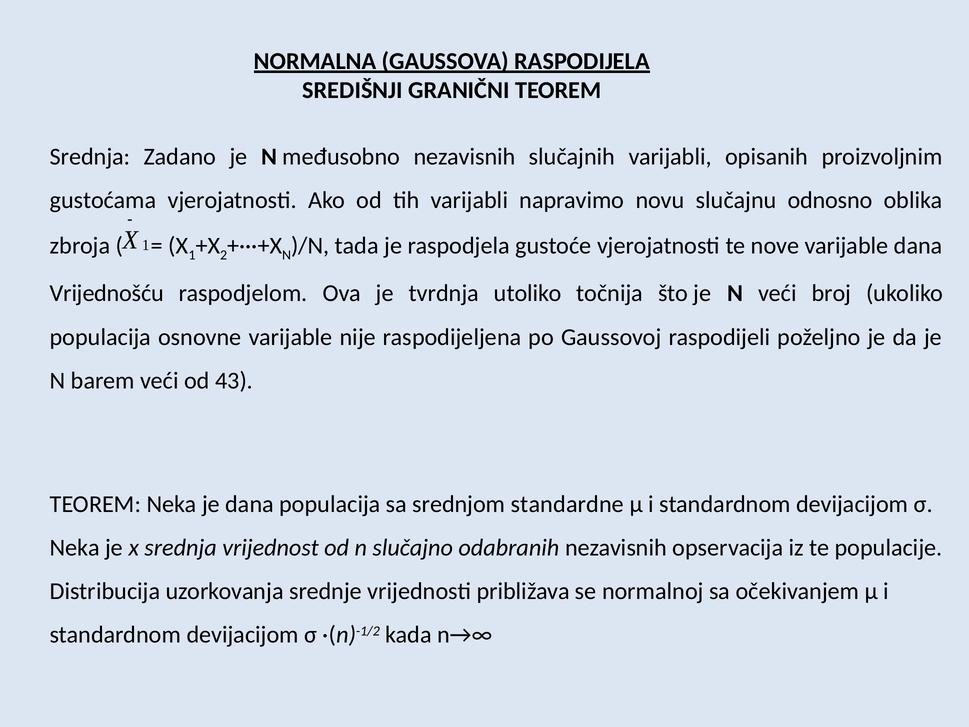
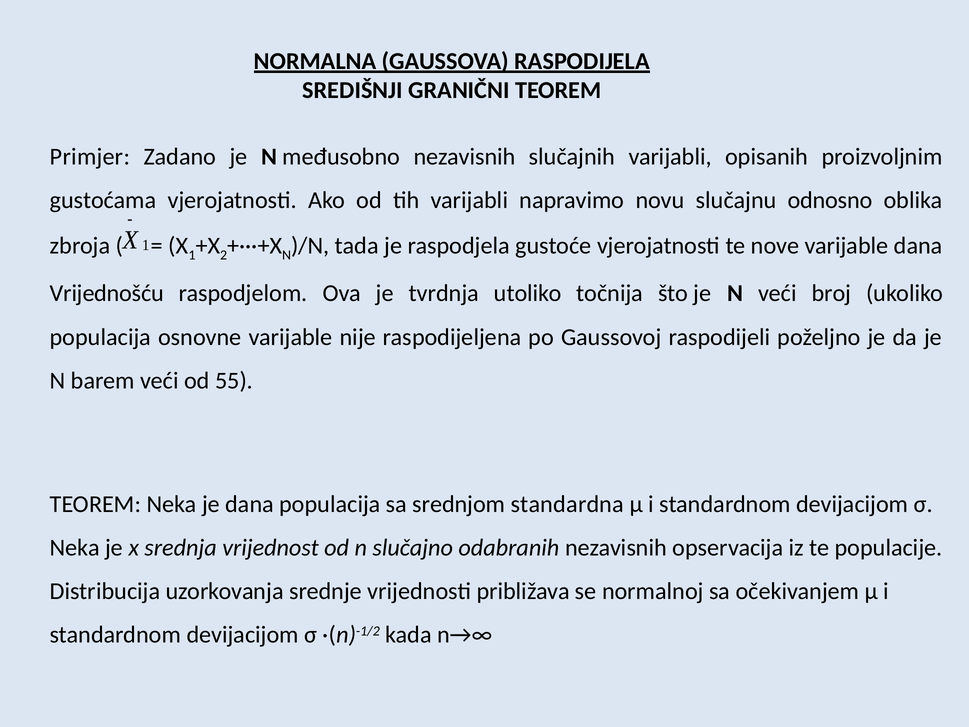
Srednja: Srednja -> Primjer (90, 157)
43: 43 -> 55 (234, 381)
standardne: standardne -> standardna (567, 504)
